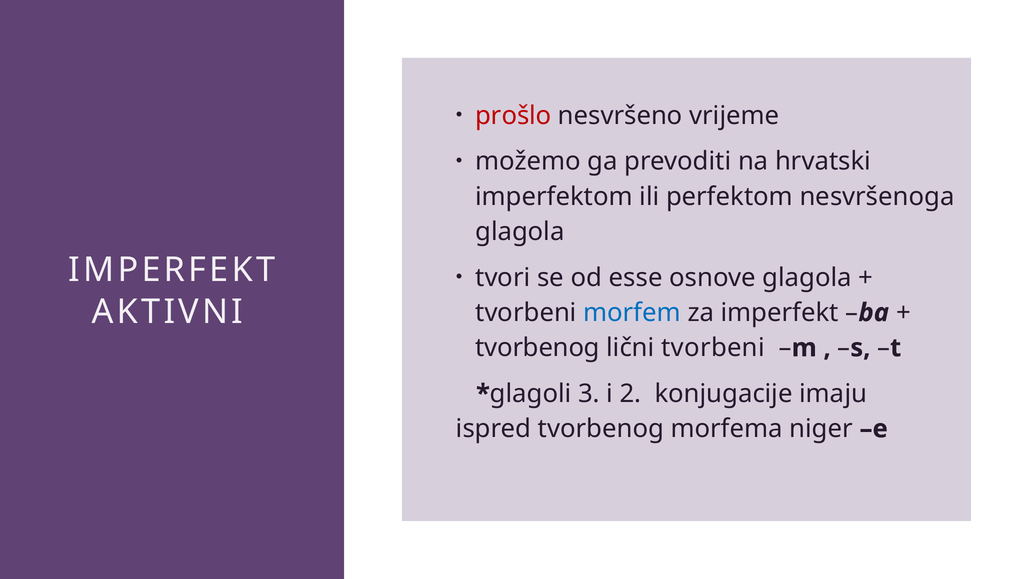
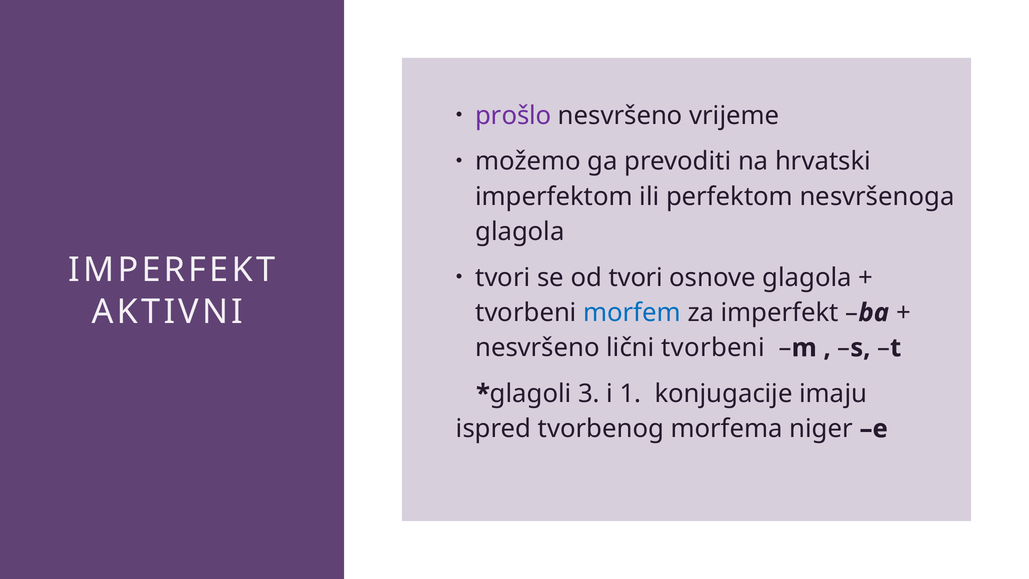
prošlo colour: red -> purple (513, 116)
od esse: esse -> tvori (636, 277)
tvorbenog: tvorbenog -> nesvršeno (537, 348)
2: 2 -> 1 (630, 394)
